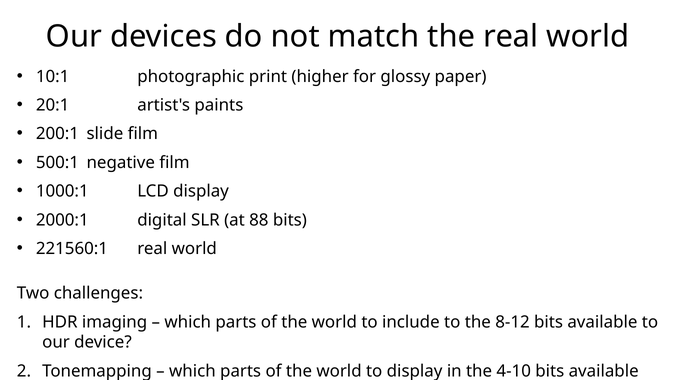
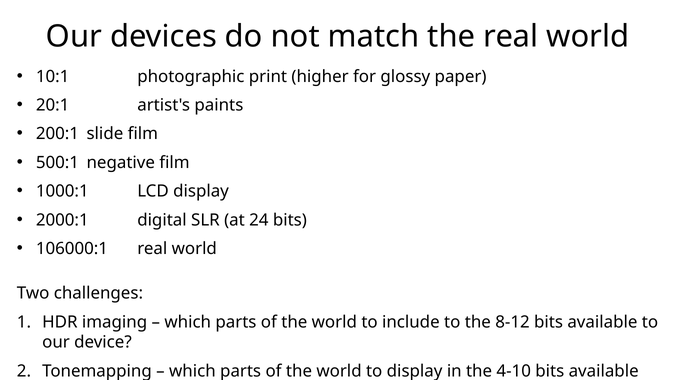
88: 88 -> 24 (259, 220)
221560:1: 221560:1 -> 106000:1 (72, 249)
